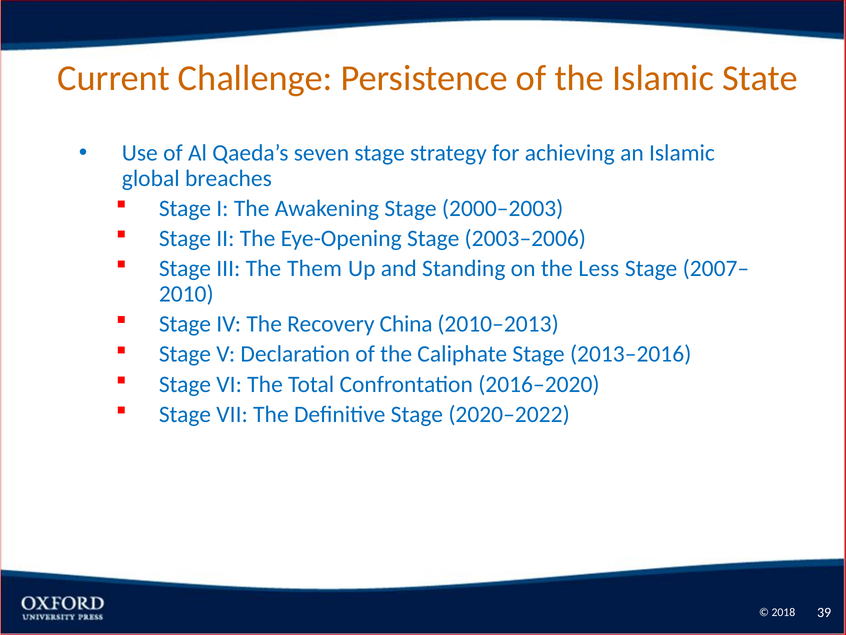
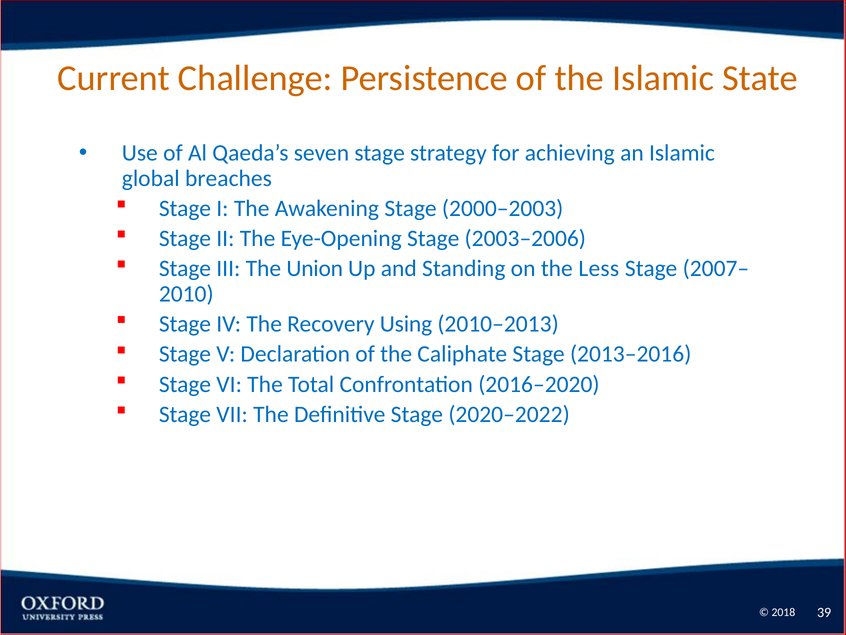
Them: Them -> Union (315, 268)
China: China -> Using (406, 324)
